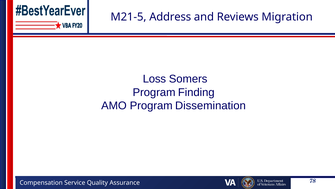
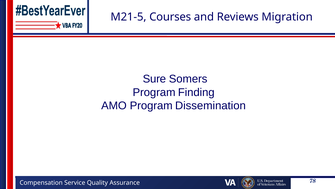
Address: Address -> Courses (170, 17)
Loss: Loss -> Sure (154, 79)
